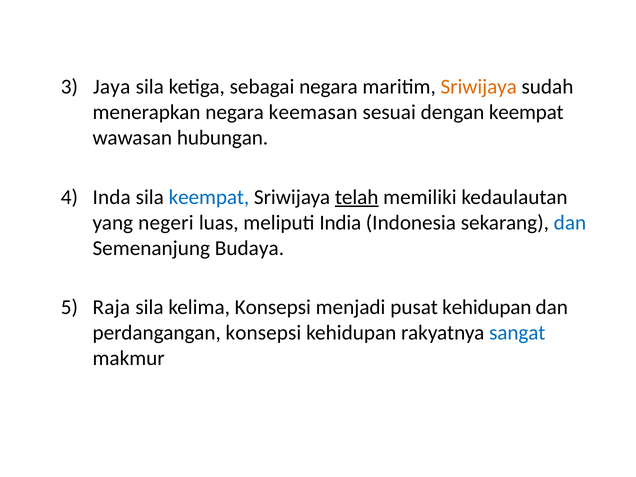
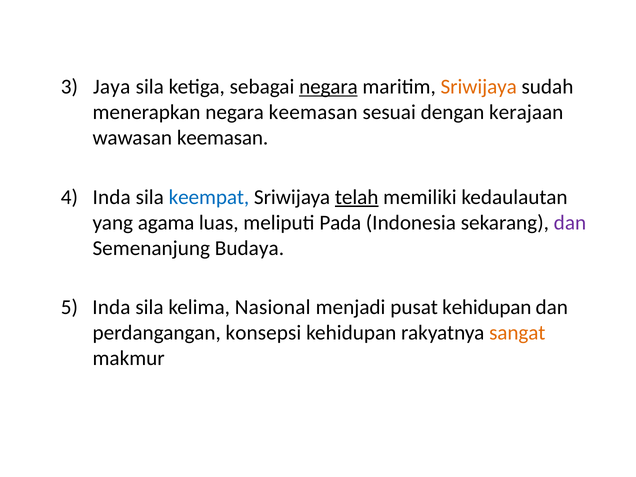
negara underline: none -> present (328, 87)
dengan keempat: keempat -> kerajaan (526, 112)
wawasan hubungan: hubungan -> keemasan (223, 138)
negeri: negeri -> agama (166, 223)
India: India -> Pada (340, 223)
dan colour: blue -> purple (570, 223)
5 Raja: Raja -> Inda (111, 307)
kelima Konsepsi: Konsepsi -> Nasional (273, 307)
sangat colour: blue -> orange (517, 333)
